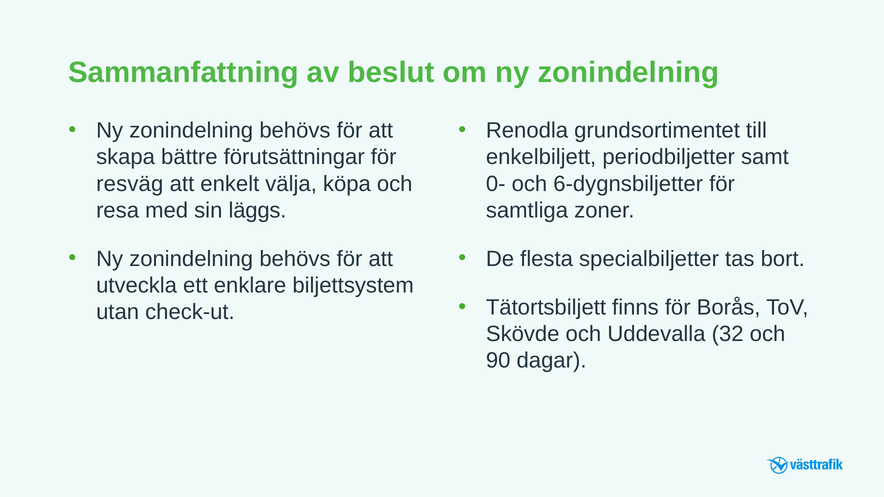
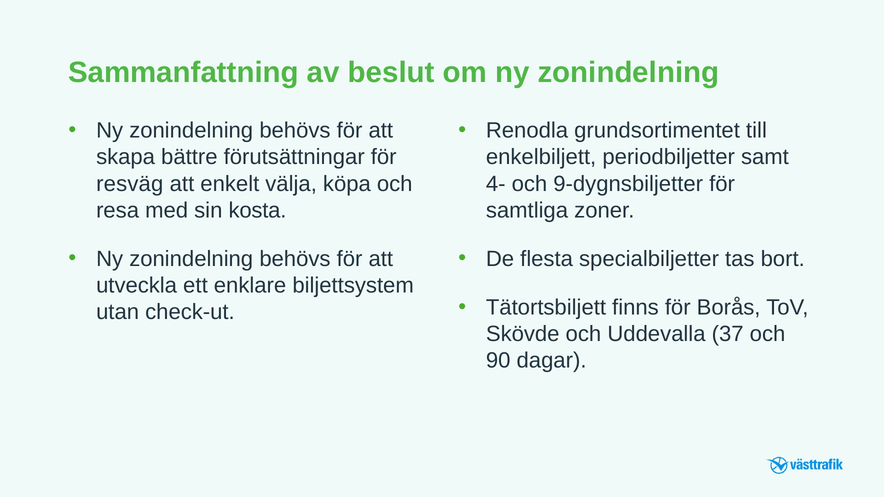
0-: 0- -> 4- (496, 184)
6-dygnsbiljetter: 6-dygnsbiljetter -> 9-dygnsbiljetter (628, 184)
läggs: läggs -> kosta (258, 210)
32: 32 -> 37 (728, 334)
